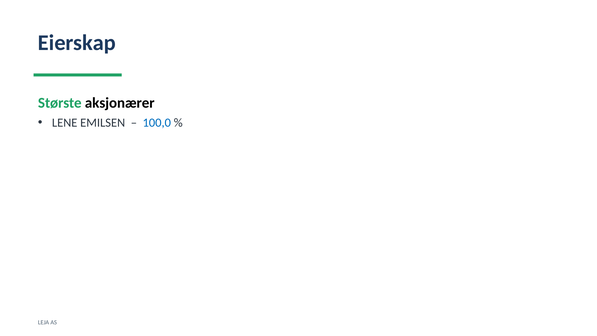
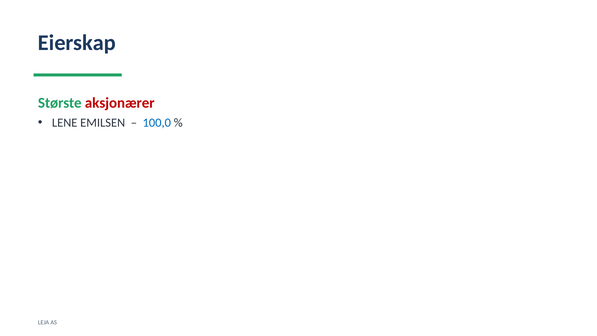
aksjonærer colour: black -> red (120, 103)
